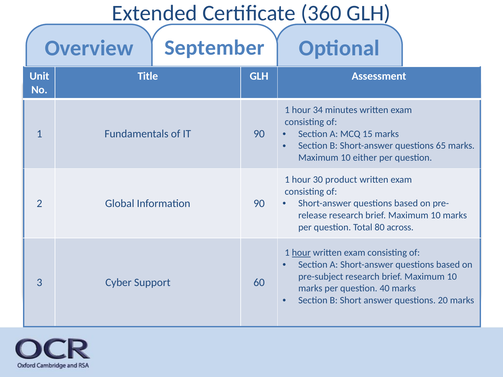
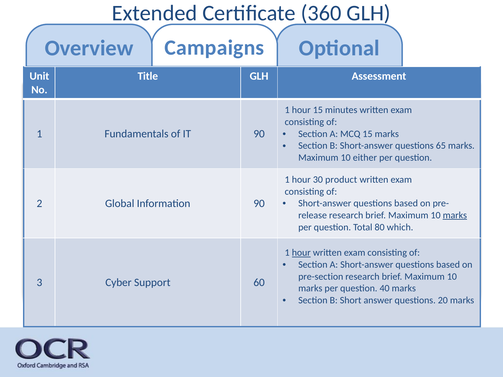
September: September -> Campaigns (214, 48)
hour 34: 34 -> 15 (318, 110)
marks underline: none -> present (455, 215)
across: across -> which (400, 227)
pre-subject: pre-subject -> pre-section (321, 277)
